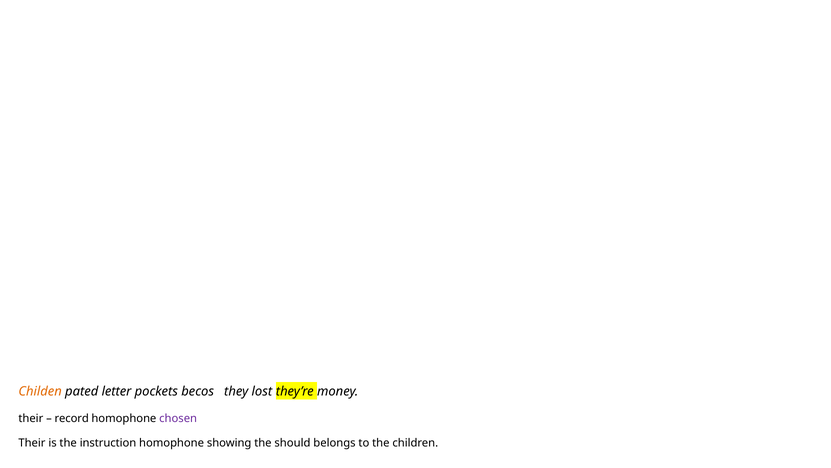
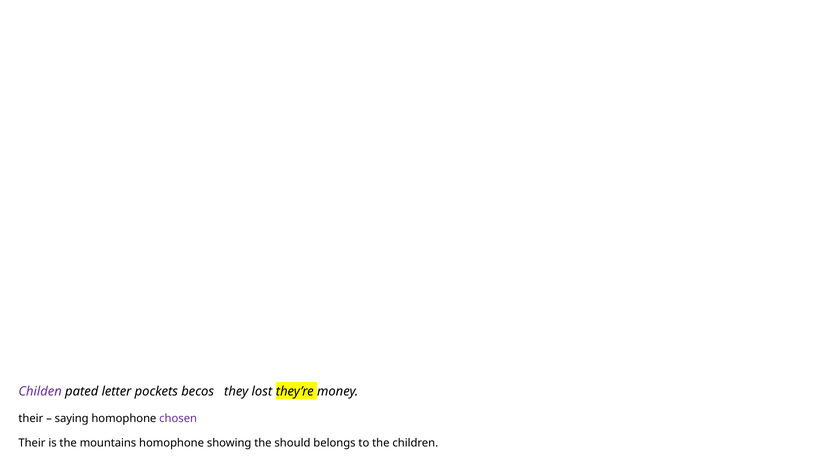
Childen colour: orange -> purple (40, 391)
record: record -> saying (72, 418)
instruction: instruction -> mountains (108, 443)
